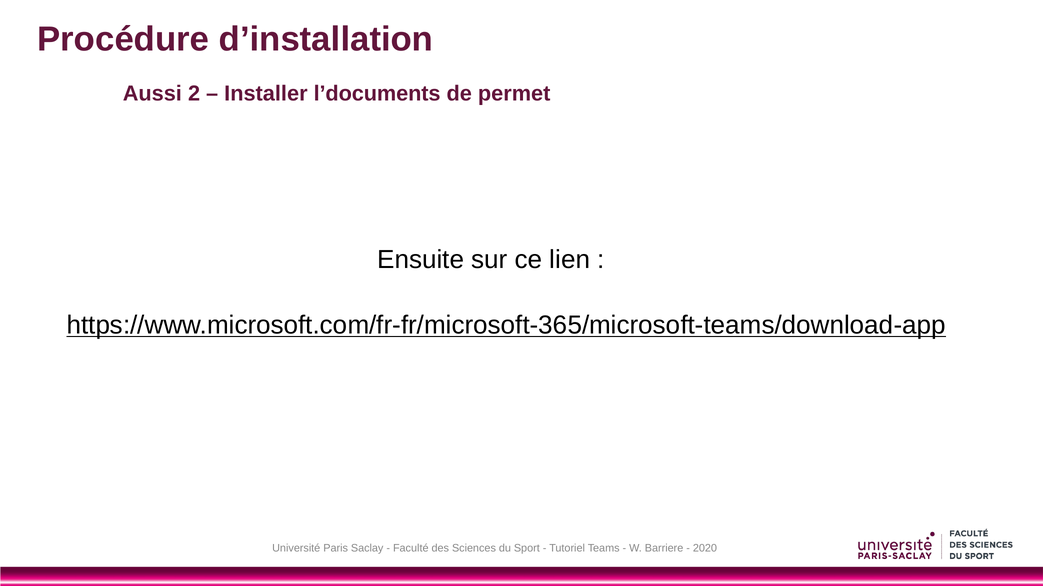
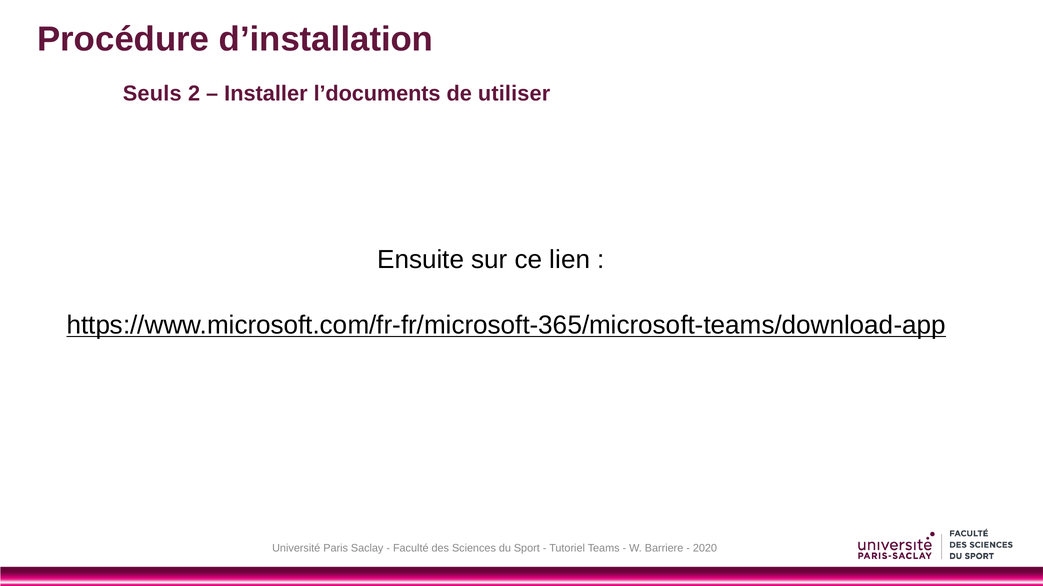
Aussi: Aussi -> Seuls (152, 94)
permet: permet -> utiliser (514, 94)
